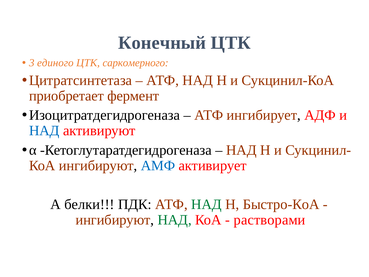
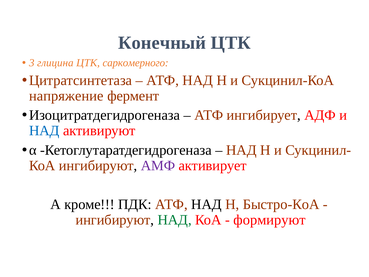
единого: единого -> глицина (55, 63)
приобретает: приобретает -> напряжение (66, 96)
АМФ colour: blue -> purple (158, 165)
белки: белки -> кроме (89, 204)
НАД colour: green -> black (206, 204)
растворами: растворами -> формируют (270, 220)
